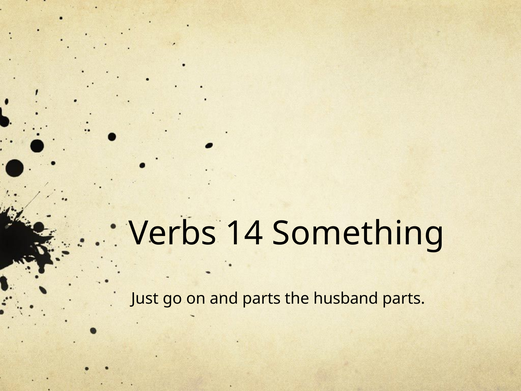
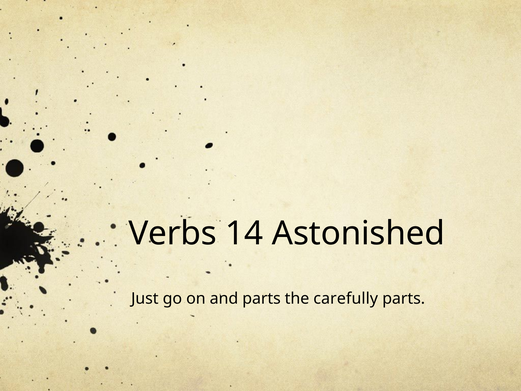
Something: Something -> Astonished (358, 233)
husband: husband -> carefully (346, 298)
